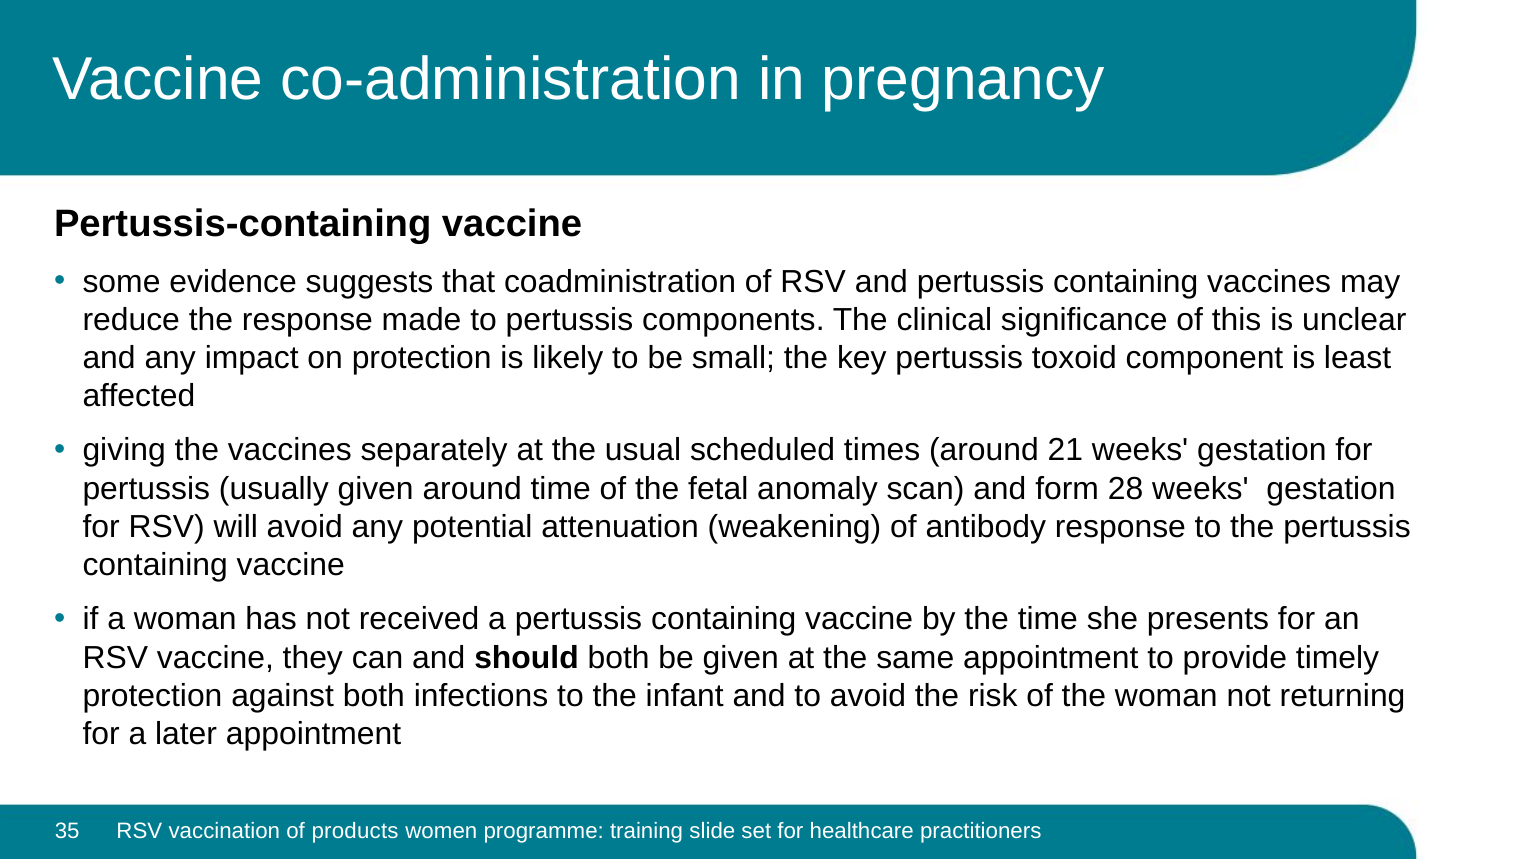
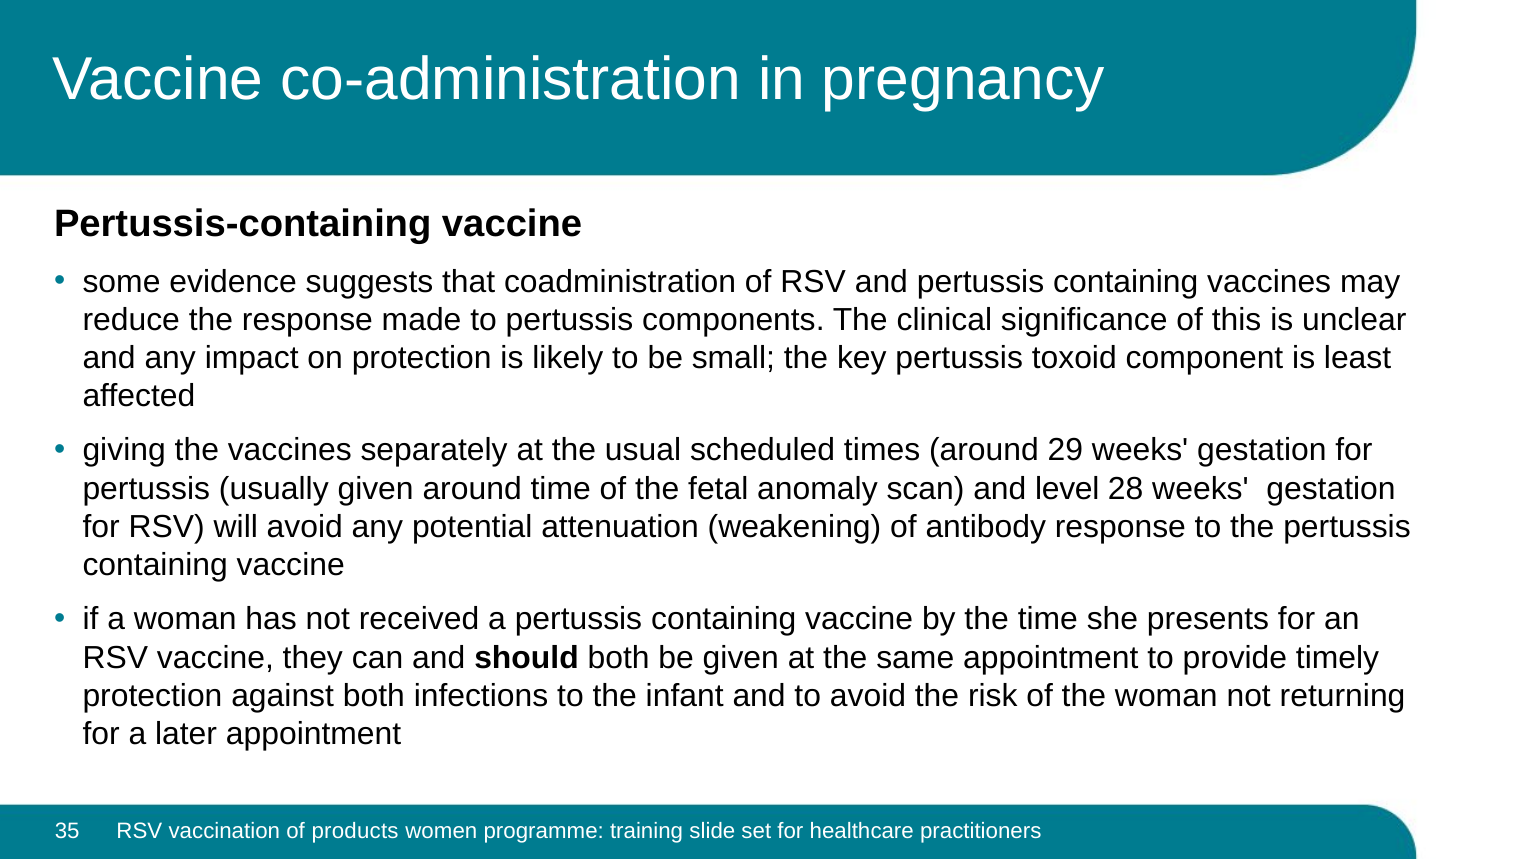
21: 21 -> 29 (1065, 451)
form: form -> level (1067, 489)
